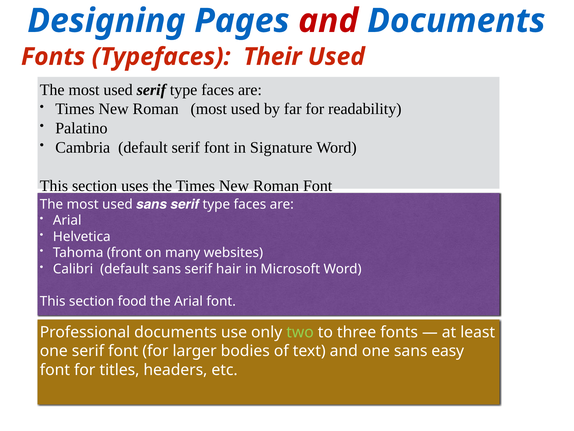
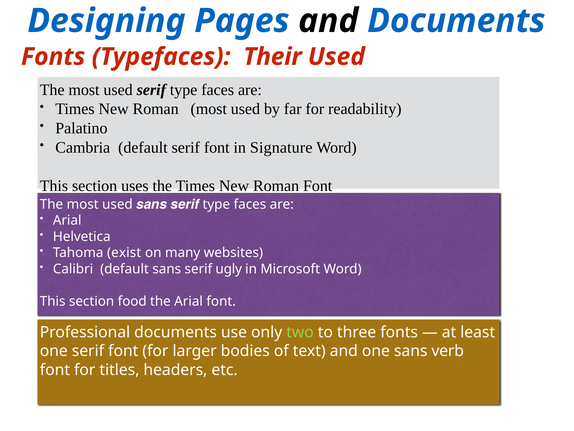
and colour: red -> black (328, 21)
front: front -> exist (124, 253)
hair: hair -> ugly (229, 269)
easy: easy -> verb (448, 351)
